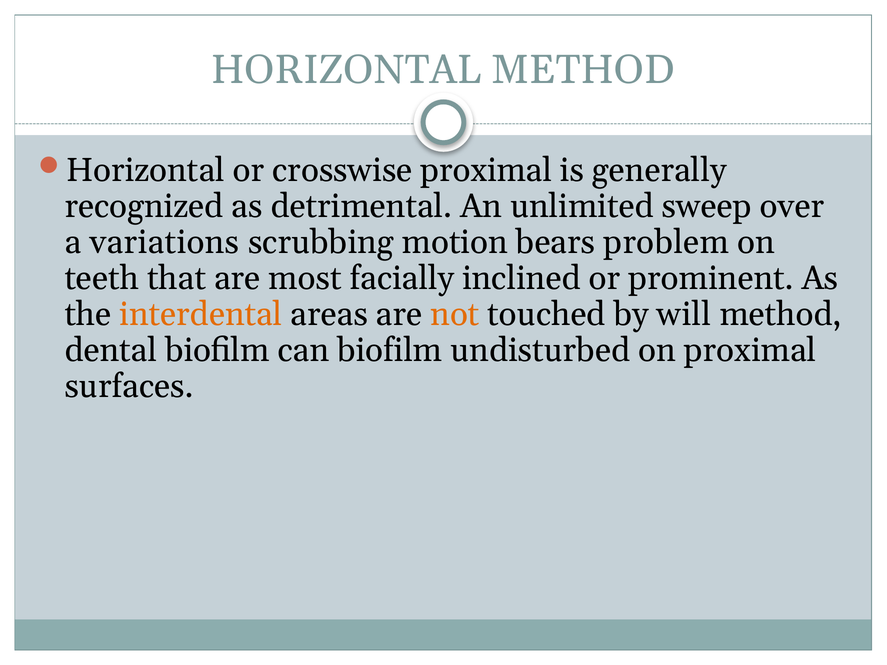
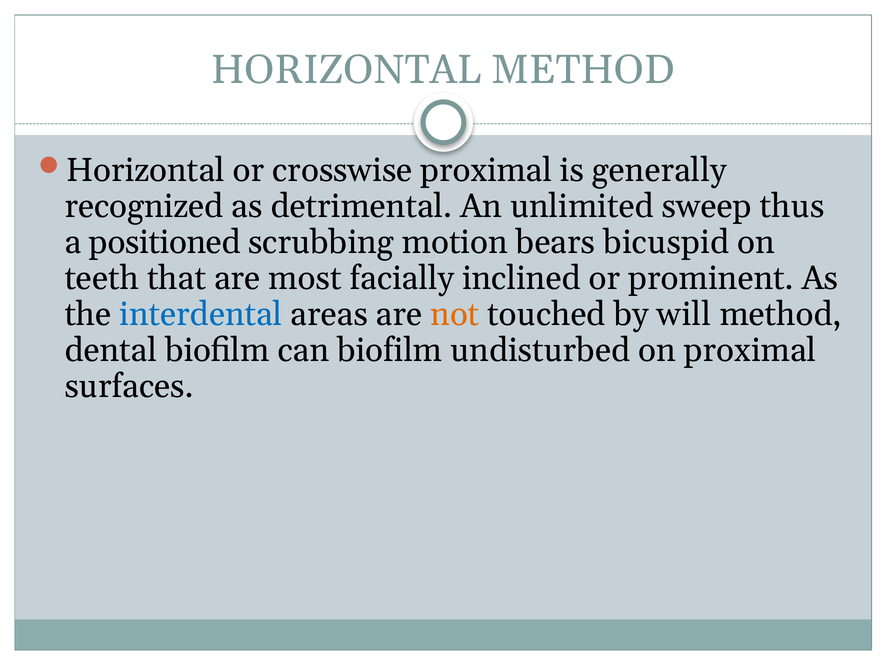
over: over -> thus (792, 206)
variations: variations -> positioned (165, 242)
problem: problem -> bicuspid (666, 242)
interdental colour: orange -> blue (201, 314)
